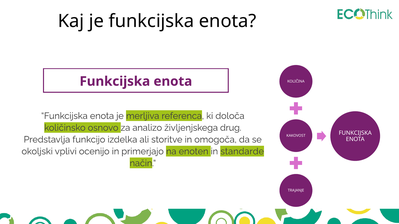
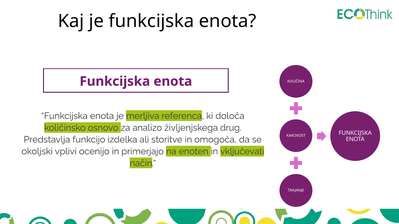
standarde: standarde -> vključevati (242, 152)
